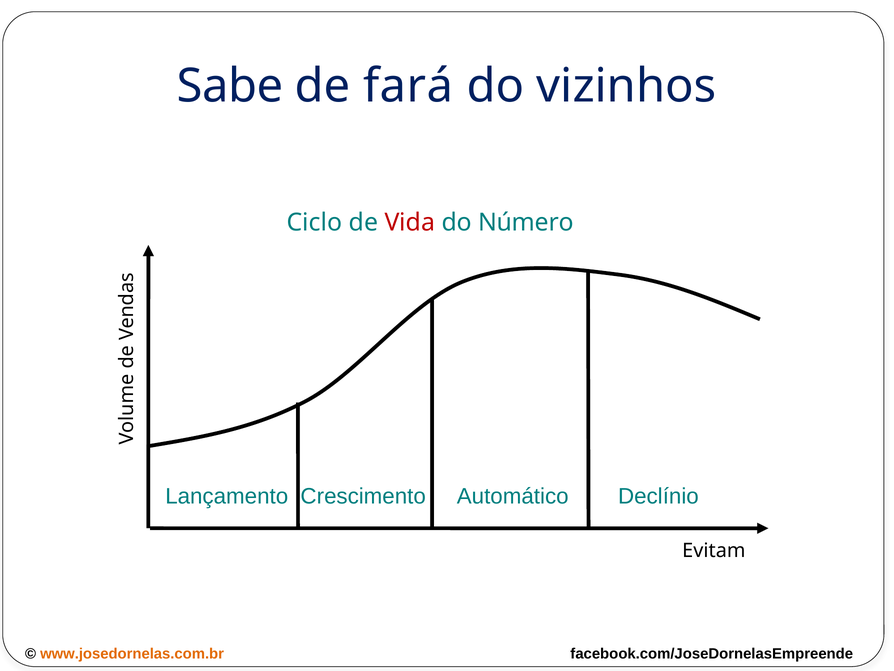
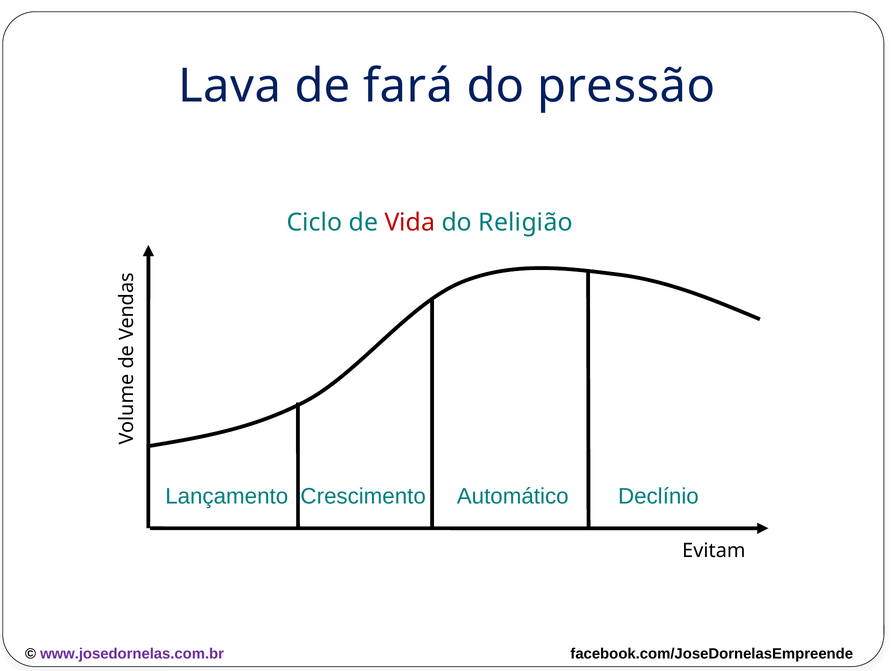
Sabe: Sabe -> Lava (230, 86)
vizinhos: vizinhos -> pressão (626, 86)
Número: Número -> Religião (526, 222)
www.josedornelas.com.br colour: orange -> purple (132, 653)
